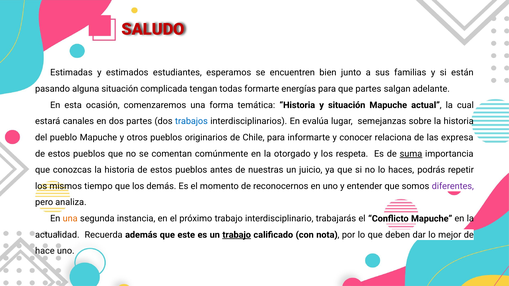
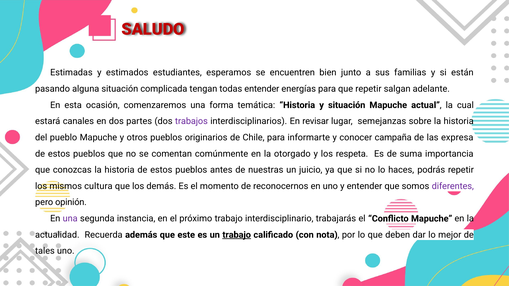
todas formarte: formarte -> entender (262, 89)
que partes: partes -> repetir (368, 89)
trabajos colour: blue -> purple (191, 121)
evalúa: evalúa -> revisar (316, 121)
relaciona: relaciona -> campaña (393, 138)
suma underline: present -> none (411, 154)
tiempo: tiempo -> cultura (98, 186)
analiza: analiza -> opinión (71, 203)
una colour: orange -> purple (70, 219)
hace: hace -> tales (45, 251)
